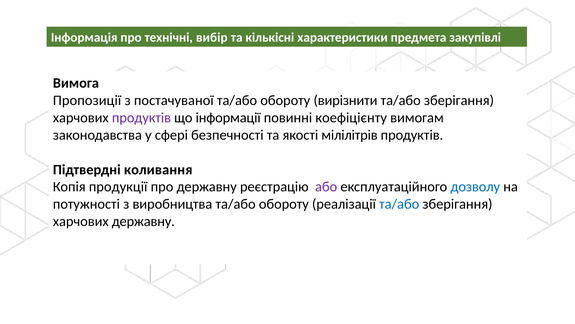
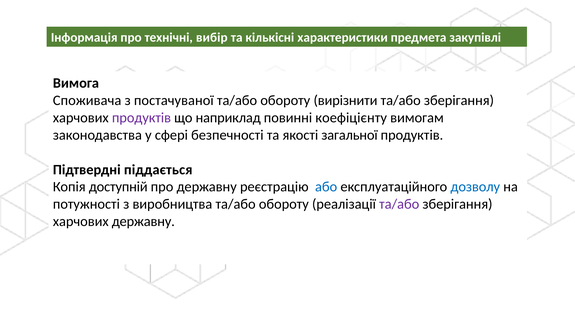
Пропозиції: Пропозиції -> Споживача (87, 100)
інформації: інформації -> наприклад (228, 118)
мілілітрів: мілілітрів -> загальної (350, 135)
коливання: коливання -> піддається (158, 169)
продукції: продукції -> доступній (118, 187)
або colour: purple -> blue (326, 187)
та/або colour: blue -> purple (399, 204)
